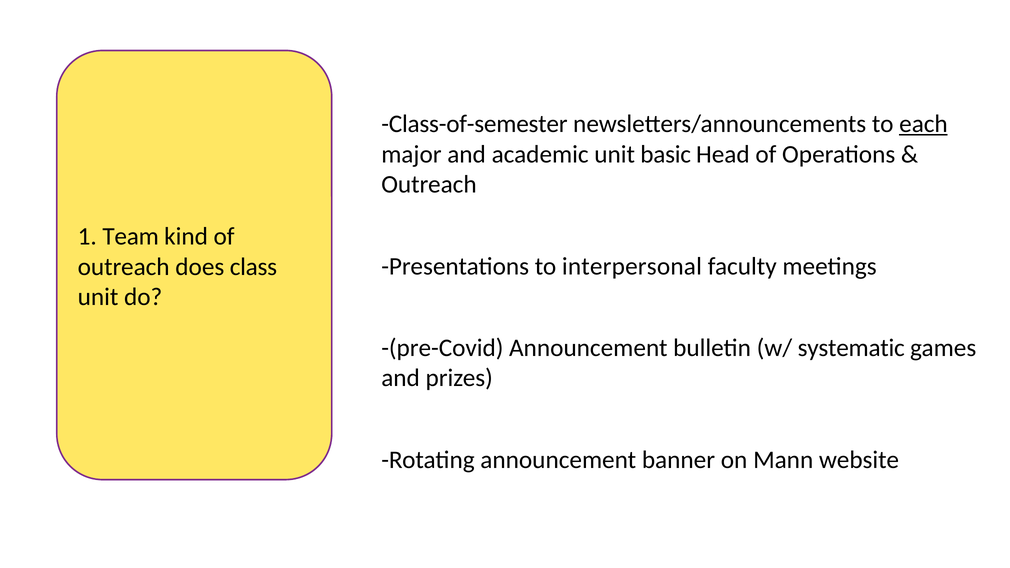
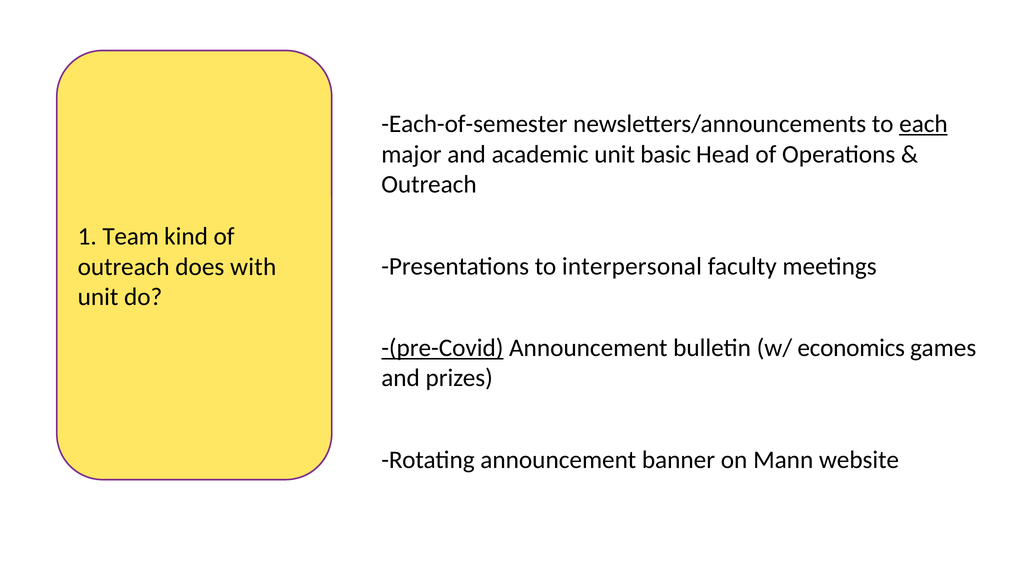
Class-of-semester: Class-of-semester -> Each-of-semester (474, 124)
class: class -> with (253, 267)
-(pre-Covid underline: none -> present (442, 348)
systematic: systematic -> economics (851, 348)
